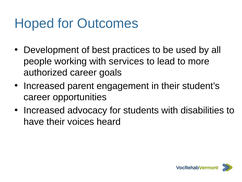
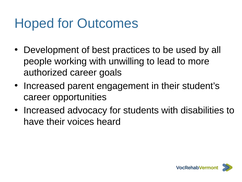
services: services -> unwilling (126, 61)
